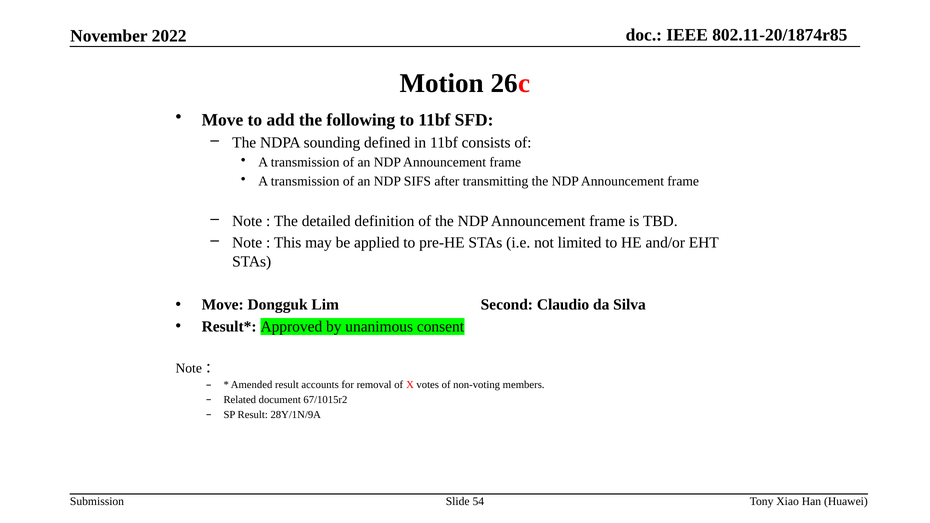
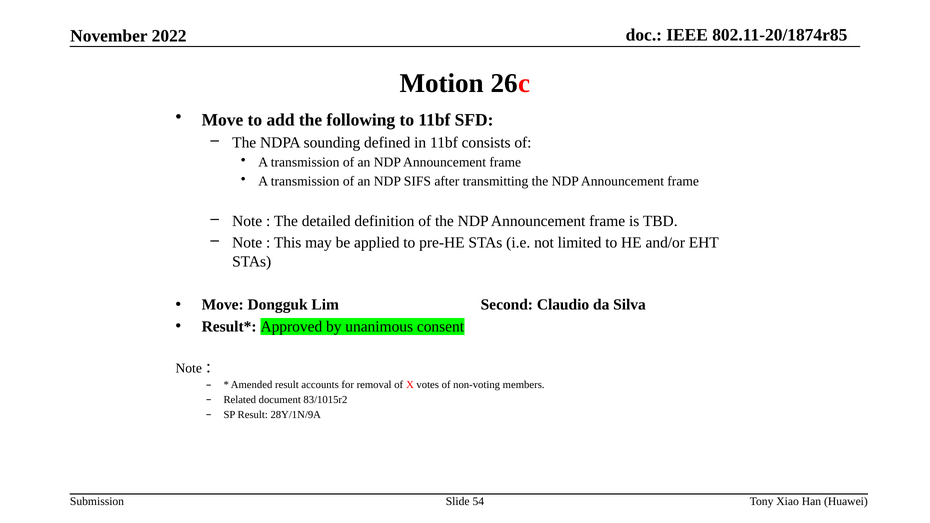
67/1015r2: 67/1015r2 -> 83/1015r2 (325, 400)
